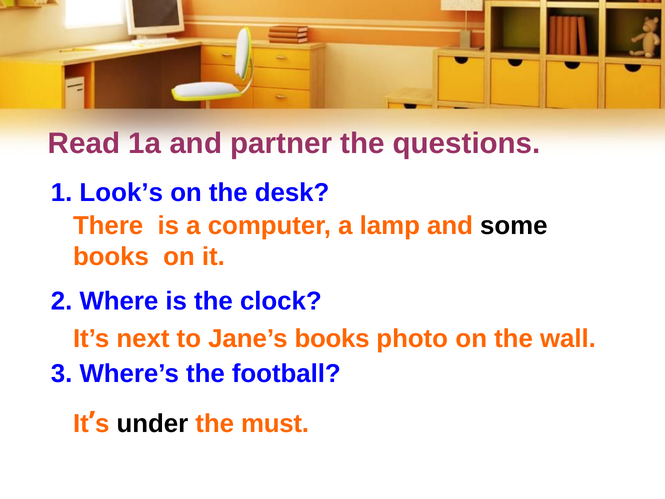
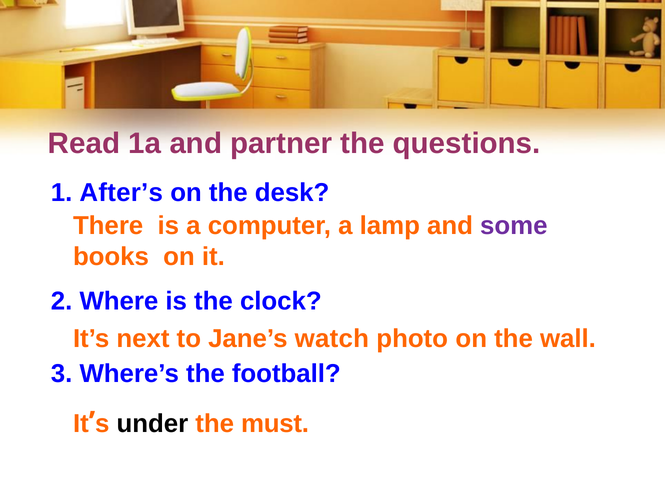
Look’s: Look’s -> After’s (121, 192)
some colour: black -> purple (514, 226)
Jane’s books: books -> watch (332, 339)
